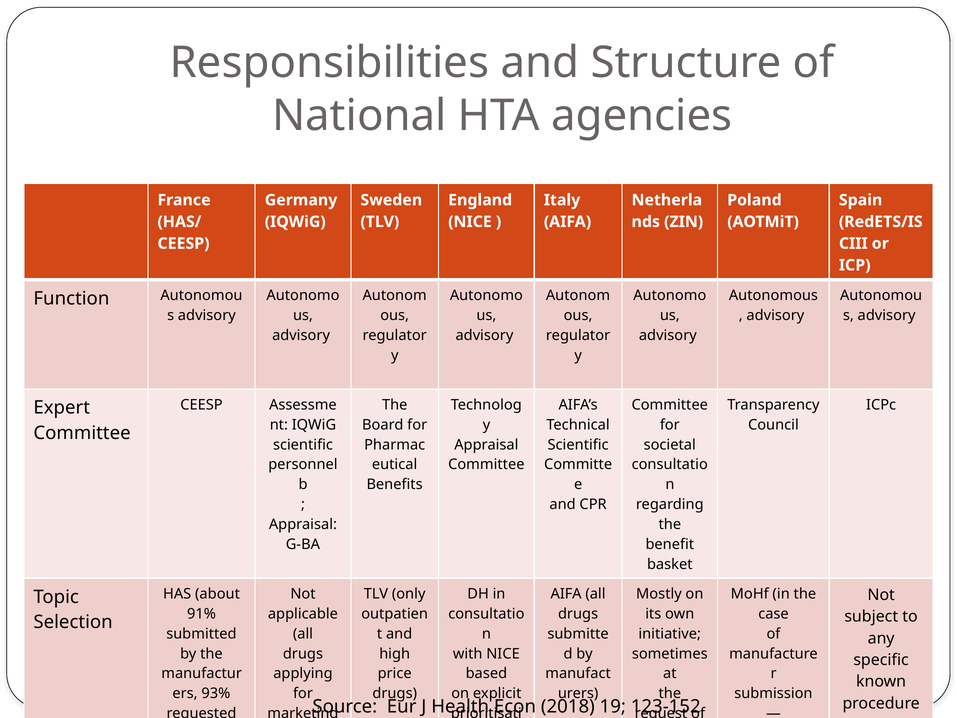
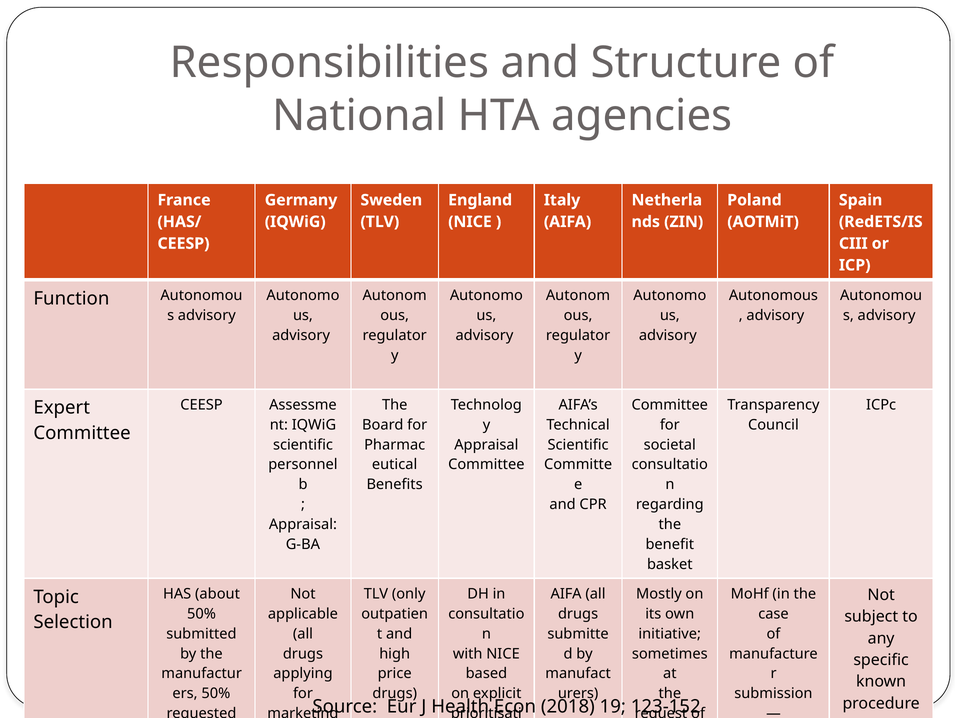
91%: 91% -> 50% (202, 614)
93%: 93% -> 50% (216, 693)
